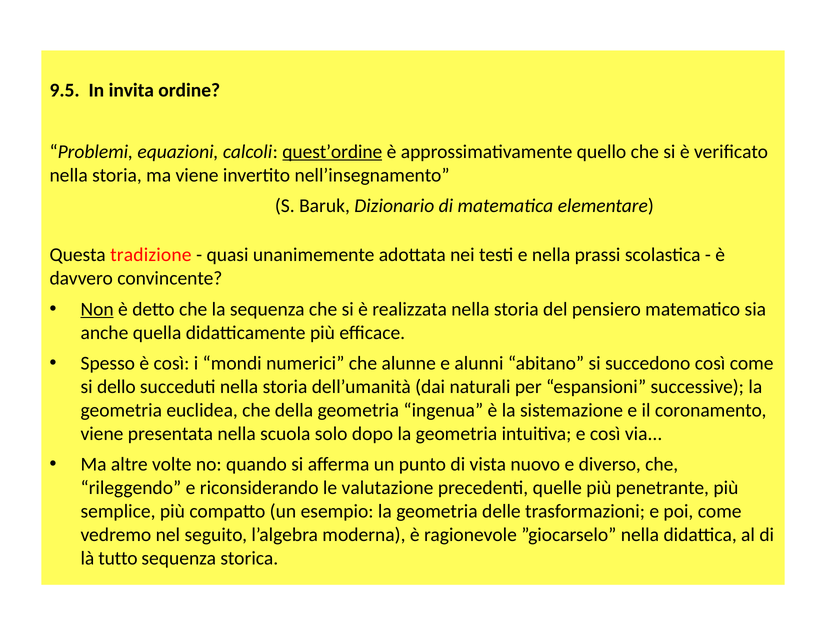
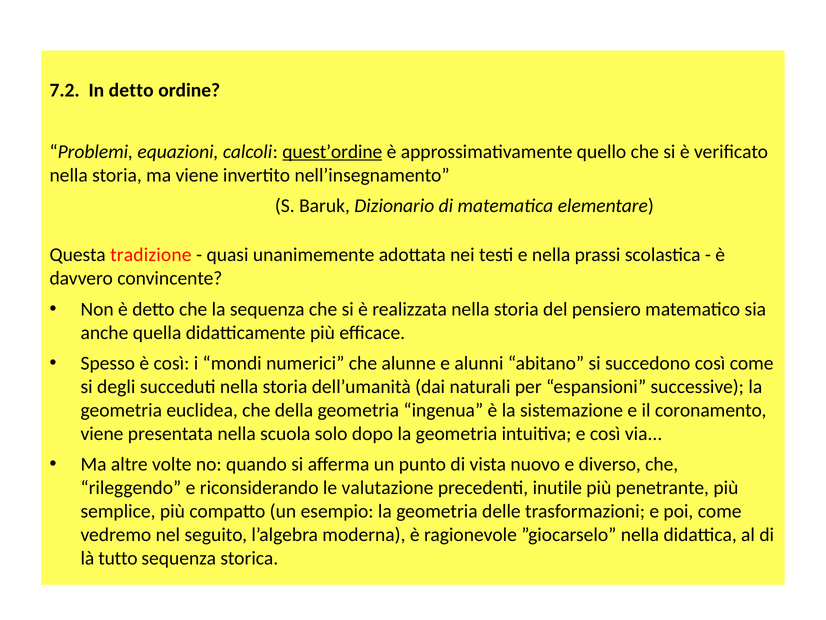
9.5: 9.5 -> 7.2 (65, 90)
In invita: invita -> detto (131, 90)
Non underline: present -> none (97, 309)
dello: dello -> degli (116, 386)
quelle: quelle -> inutile (557, 488)
